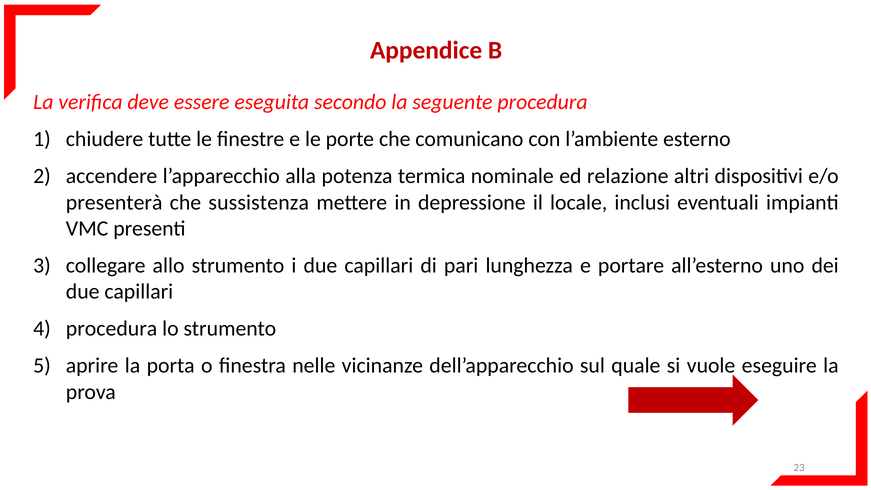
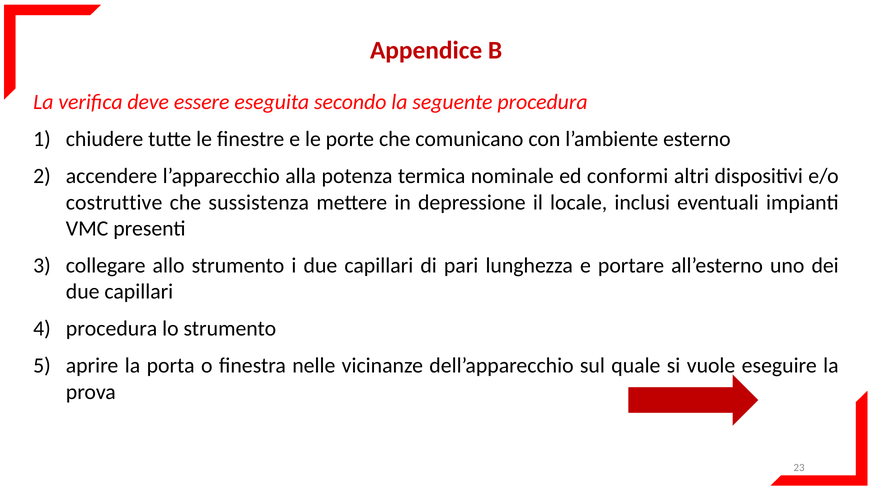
relazione: relazione -> conformi (628, 176)
presenterà: presenterà -> costruttive (114, 202)
